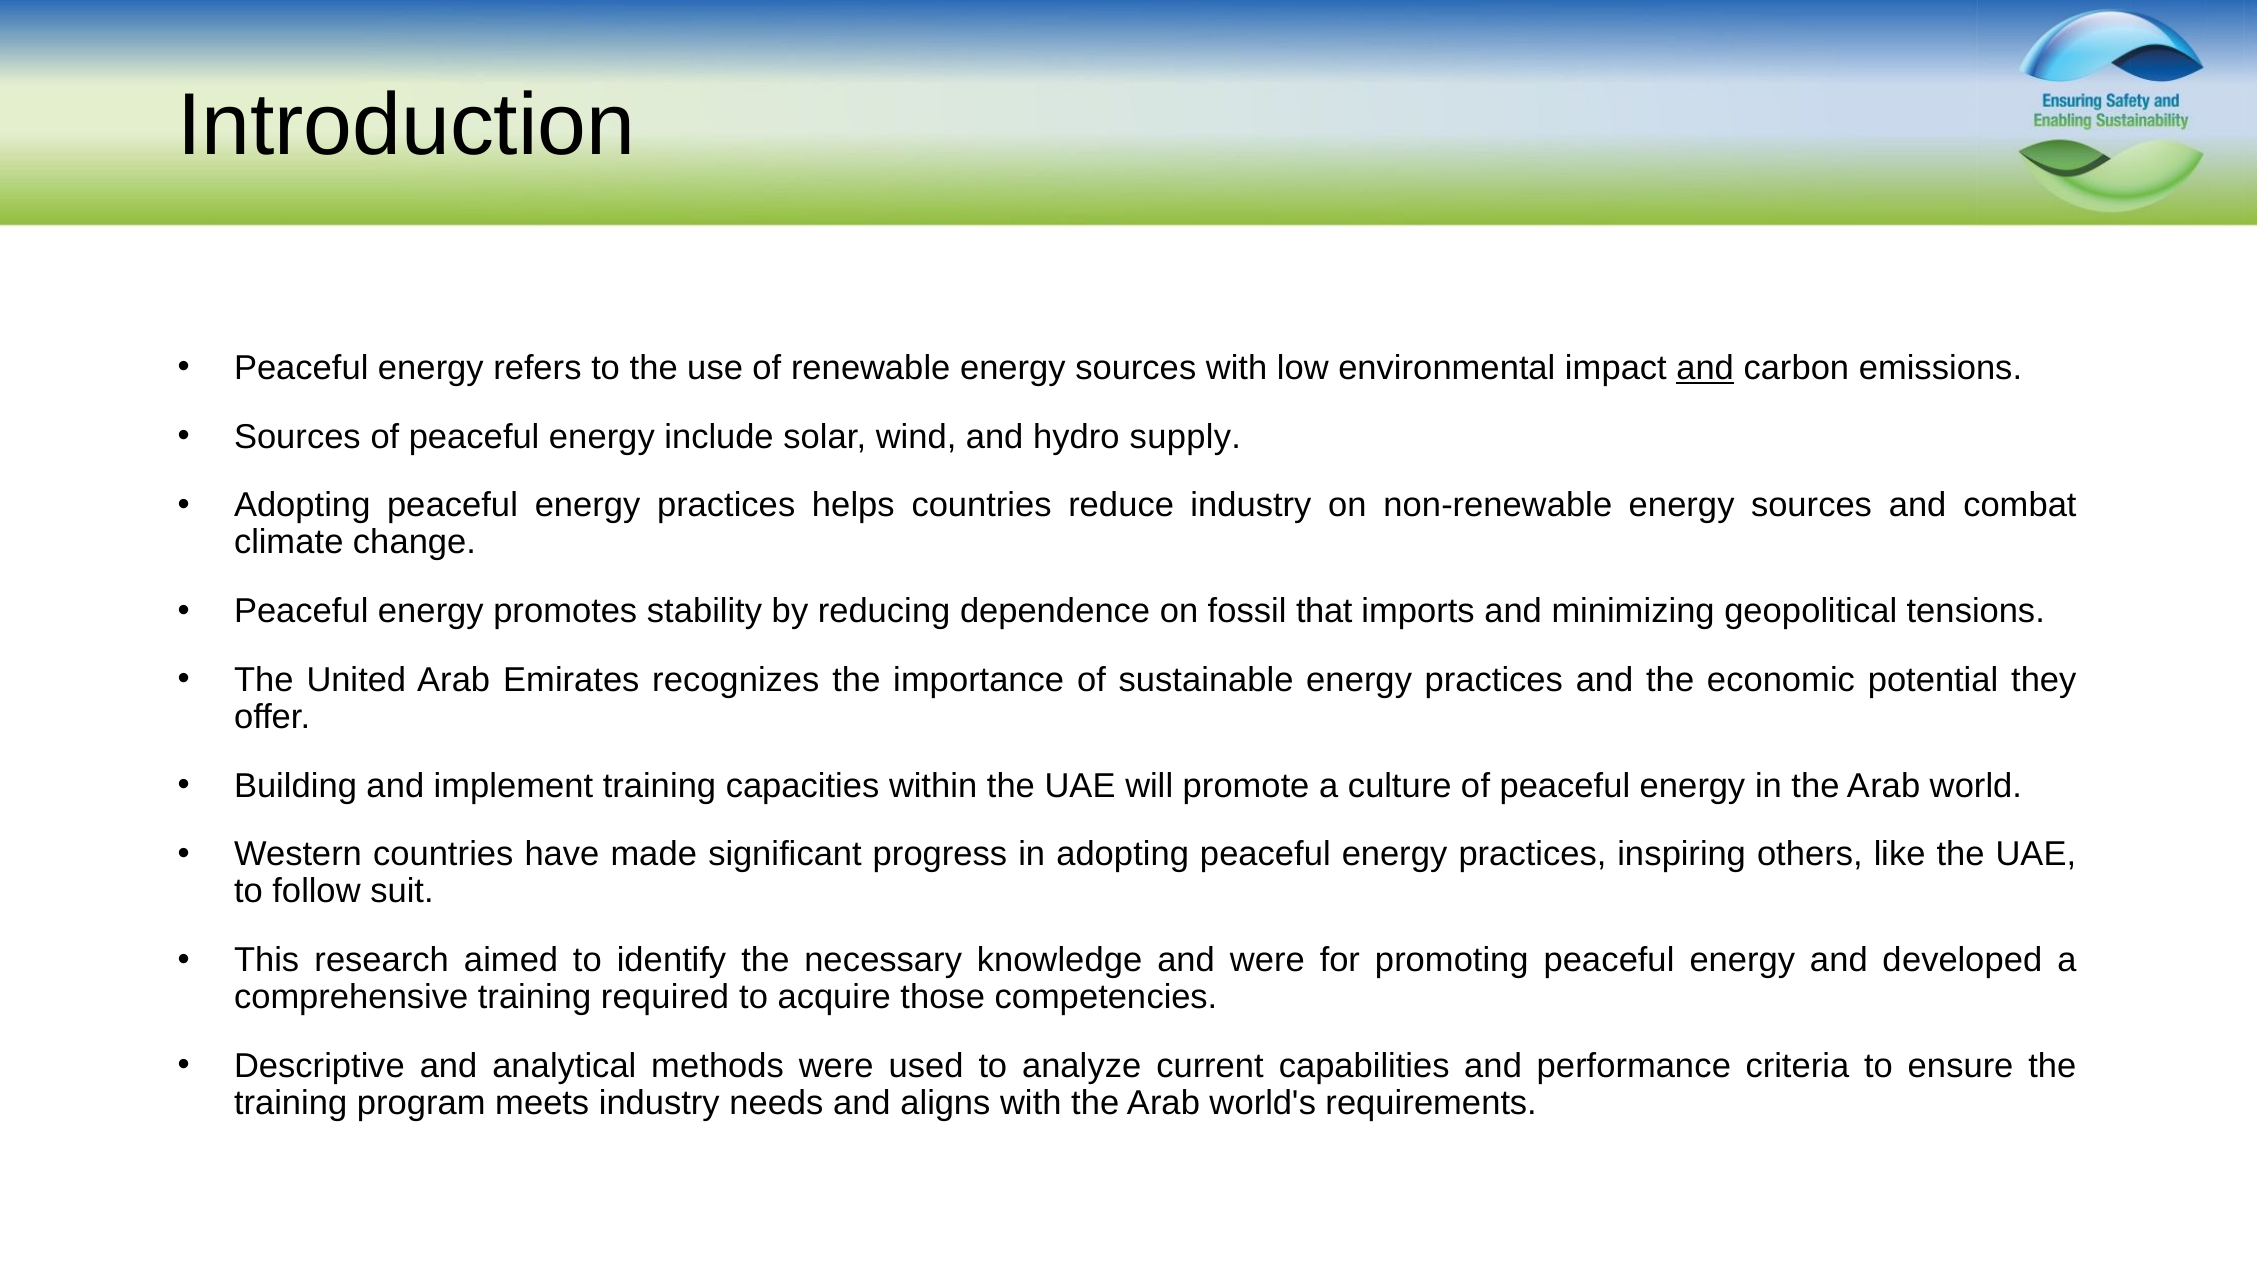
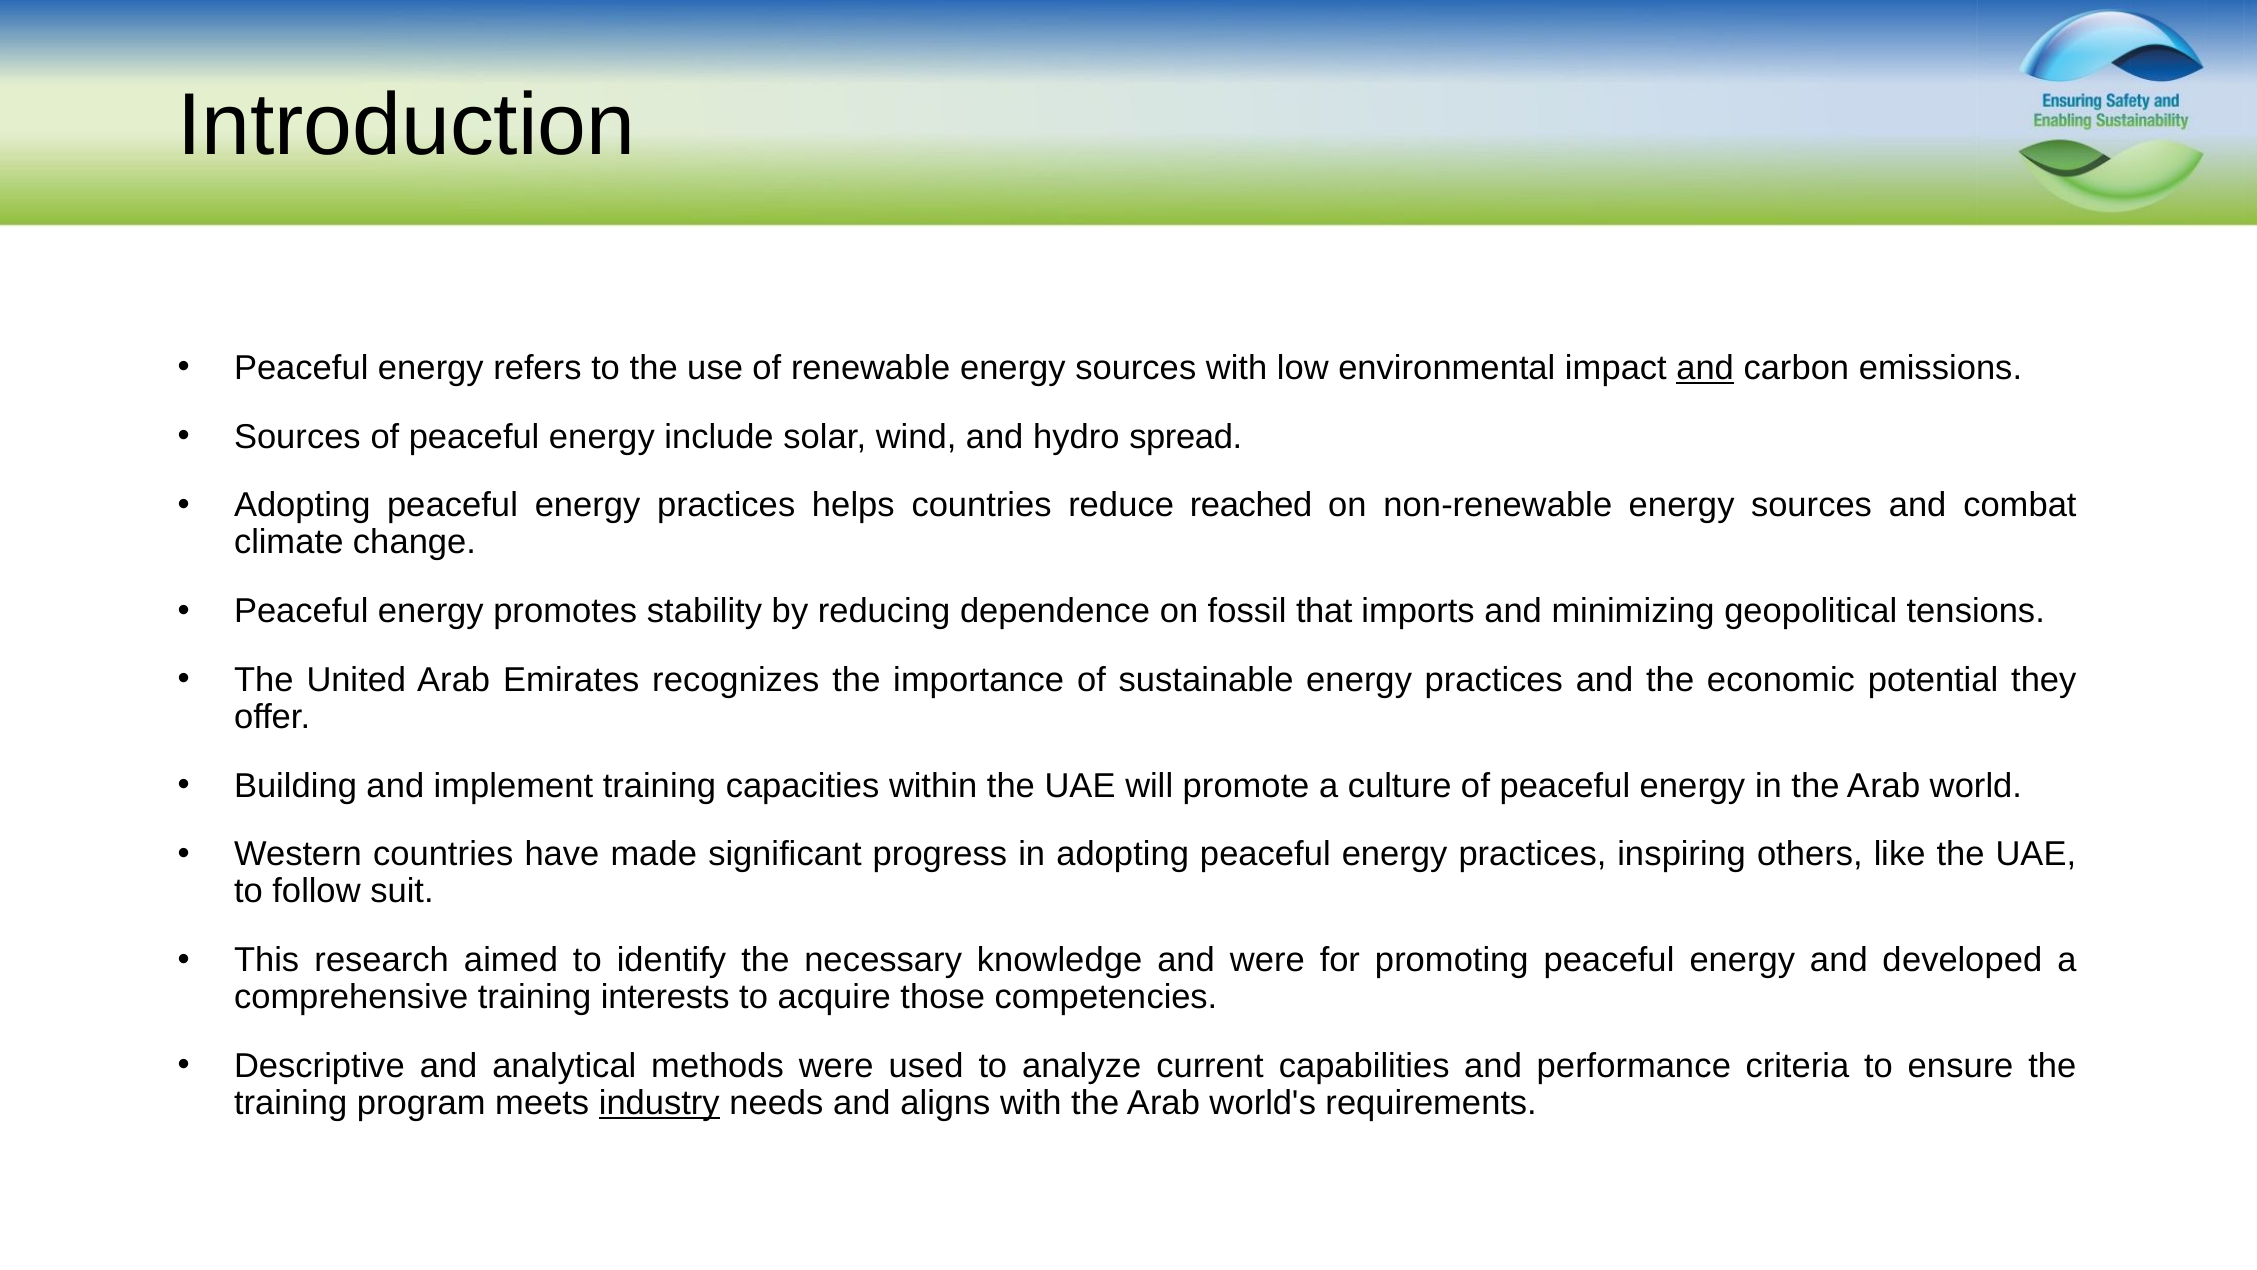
supply: supply -> spread (1186, 437)
reduce industry: industry -> reached (1251, 505)
required: required -> interests (665, 997)
industry underline: none -> present (659, 1103)
